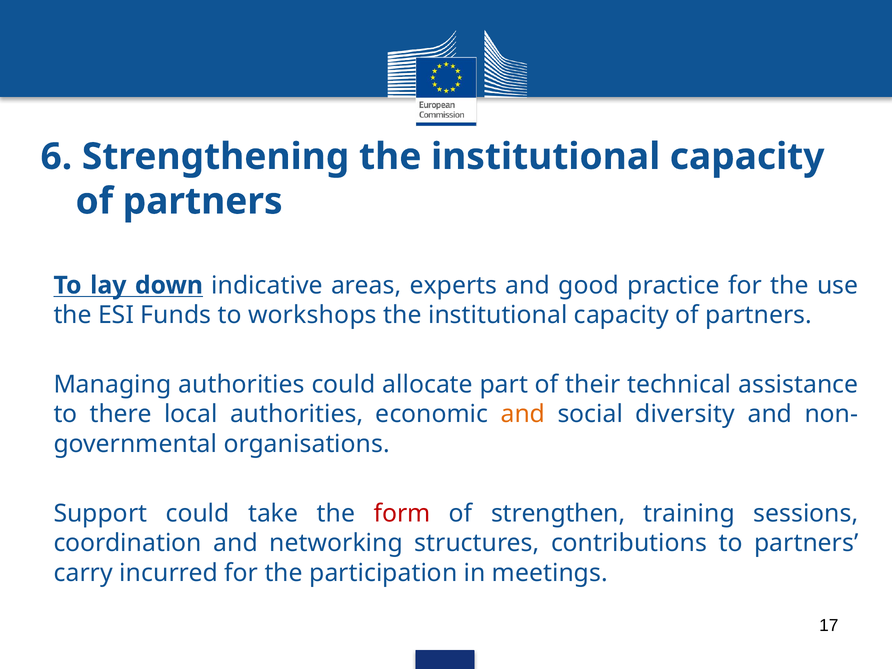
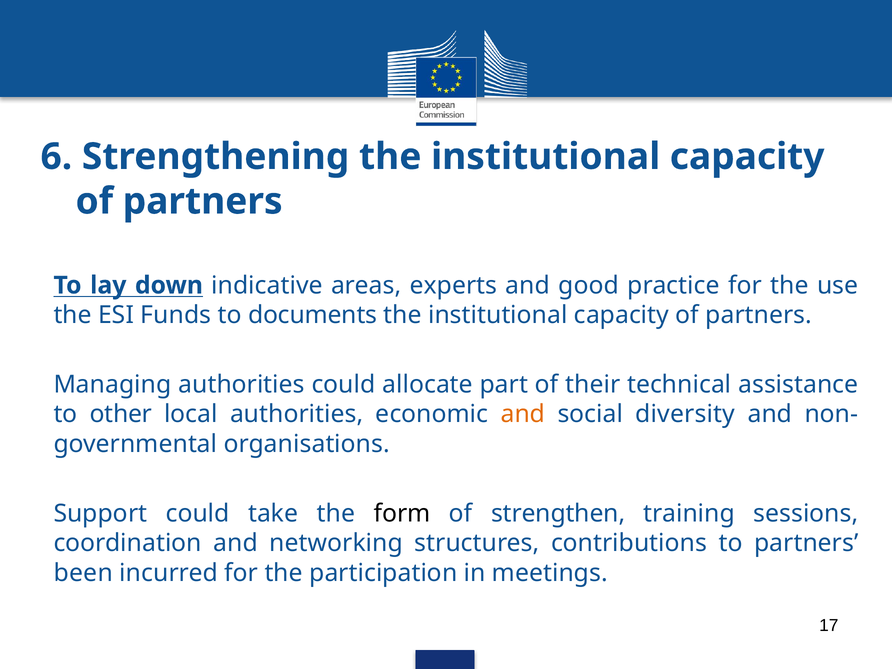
workshops: workshops -> documents (313, 315)
there: there -> other (121, 414)
form colour: red -> black (402, 513)
carry: carry -> been (83, 573)
